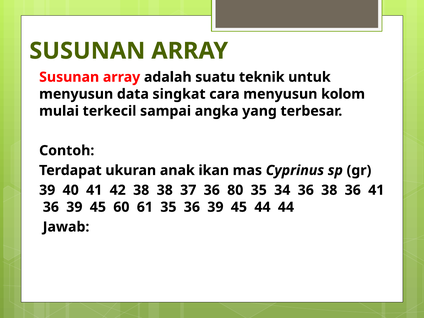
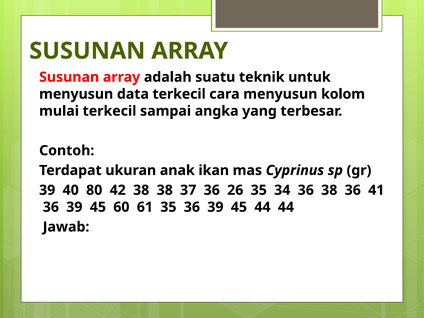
data singkat: singkat -> terkecil (179, 94)
40 41: 41 -> 80 (94, 190)
80: 80 -> 26 (235, 190)
